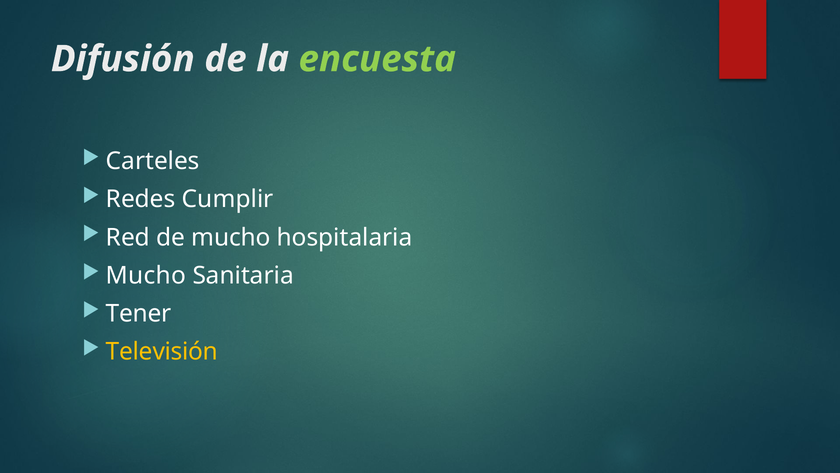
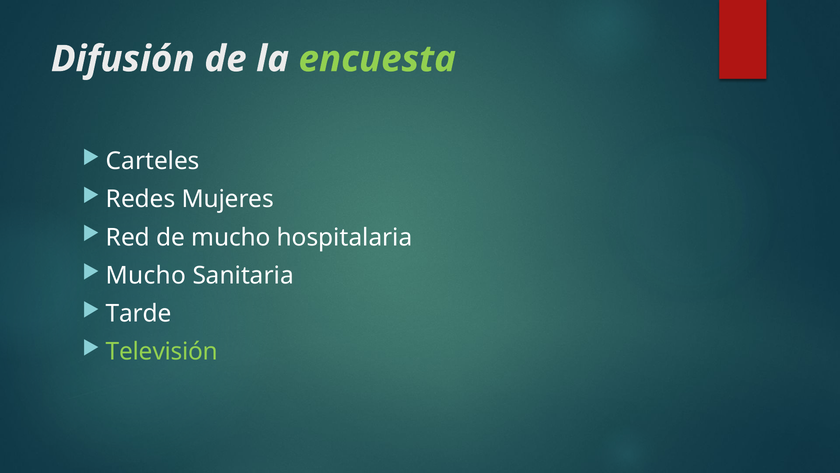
Cumplir: Cumplir -> Mujeres (228, 199)
Tener: Tener -> Tarde (139, 313)
Televisión colour: yellow -> light green (162, 351)
